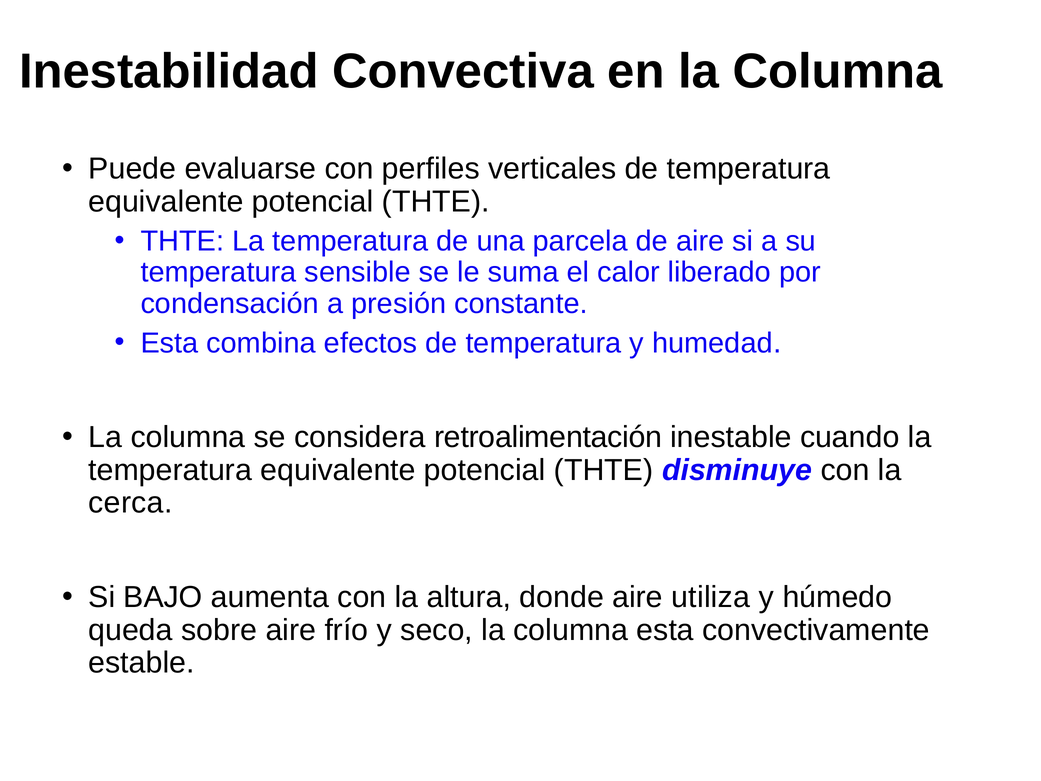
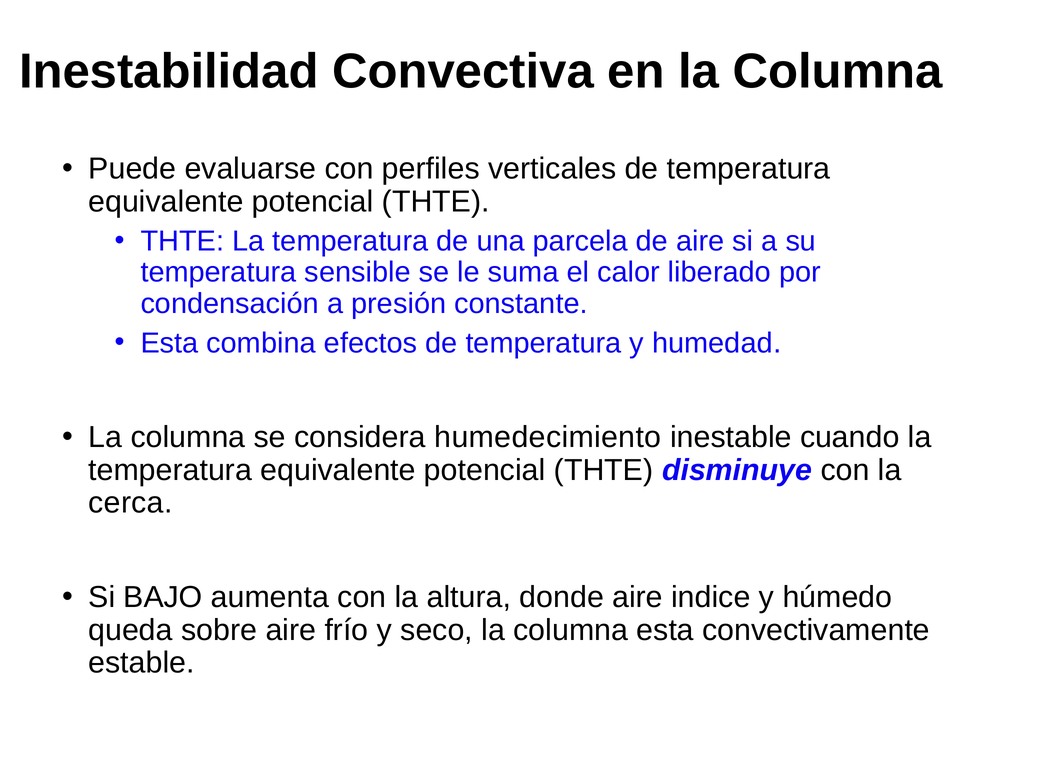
retroalimentación: retroalimentación -> humedecimiento (548, 437)
utiliza: utiliza -> indice (711, 597)
